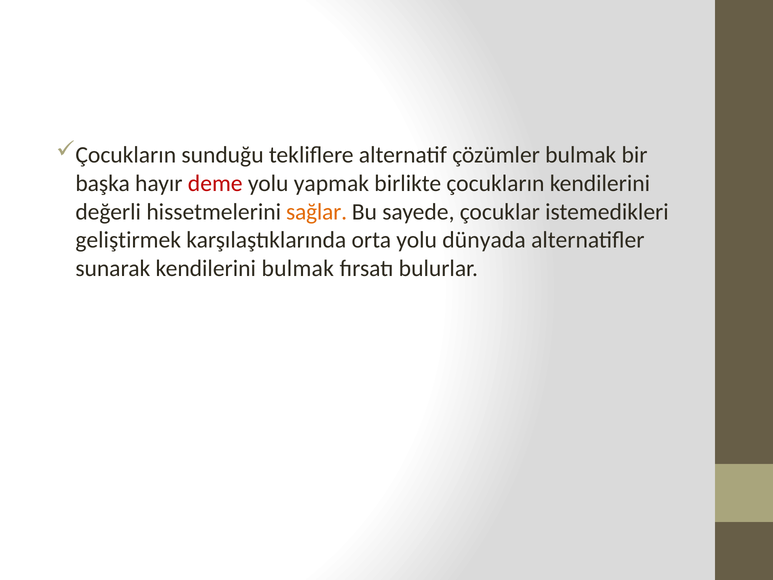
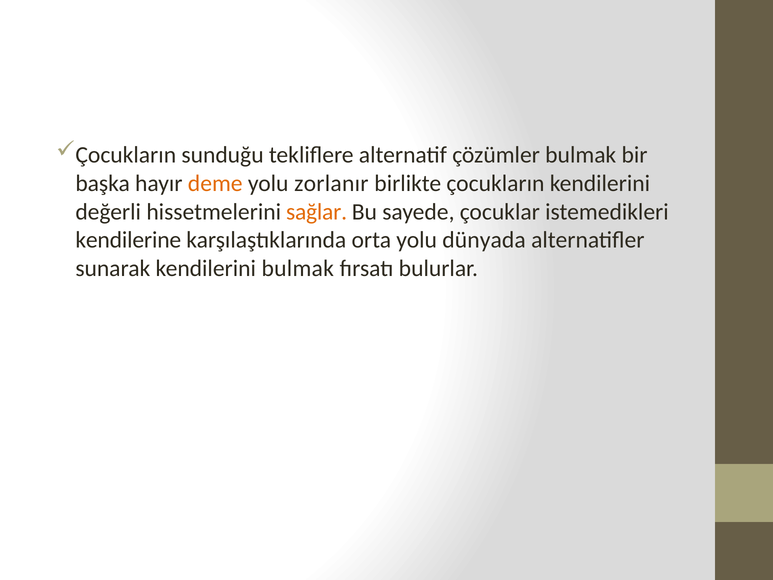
deme colour: red -> orange (215, 183)
yapmak: yapmak -> zorlanır (331, 183)
geliştirmek: geliştirmek -> kendilerine (128, 240)
